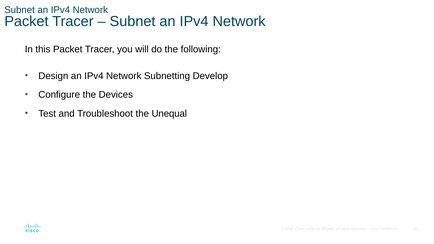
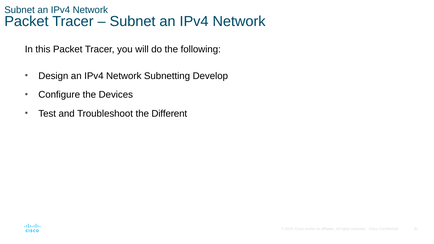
Unequal: Unequal -> Different (169, 114)
